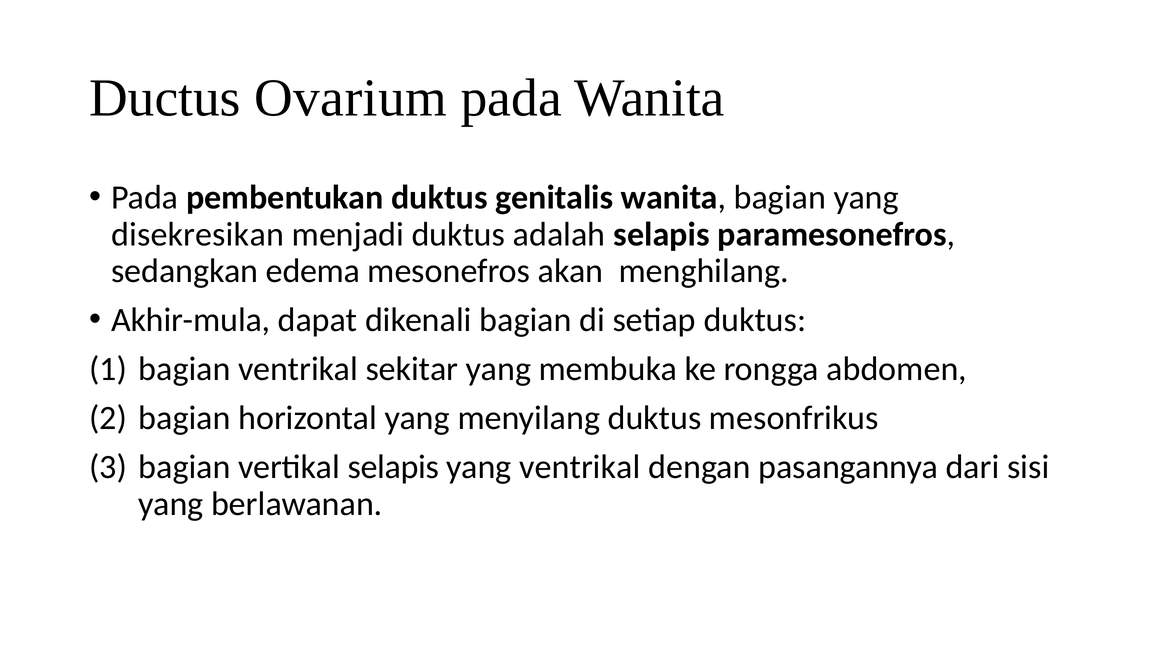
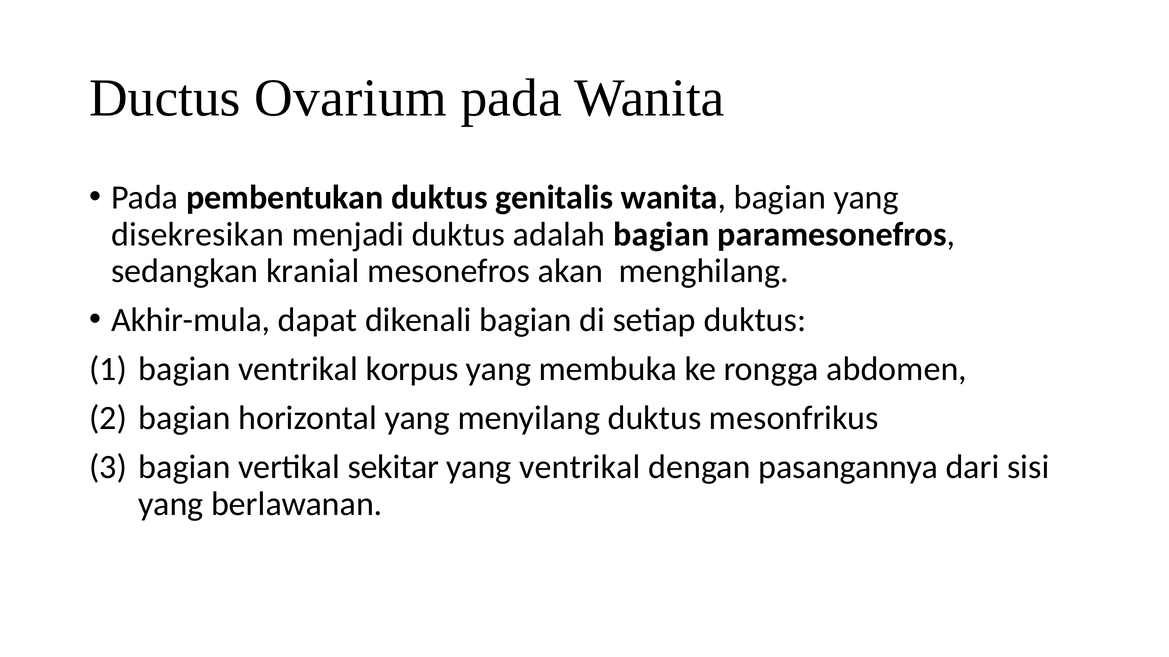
adalah selapis: selapis -> bagian (661, 234)
edema: edema -> kranial (313, 271)
sekitar: sekitar -> korpus (412, 369)
vertikal selapis: selapis -> sekitar (393, 467)
